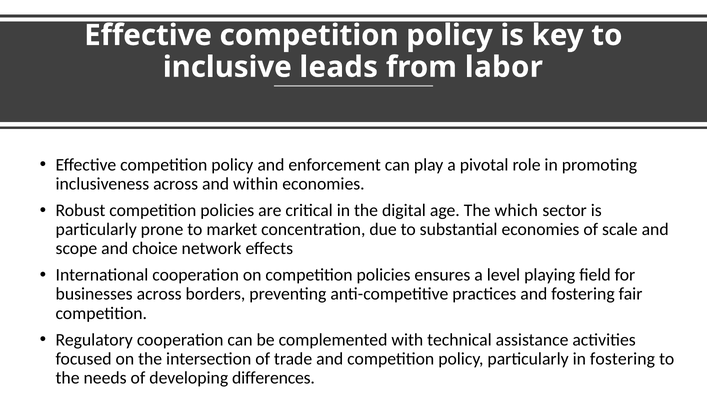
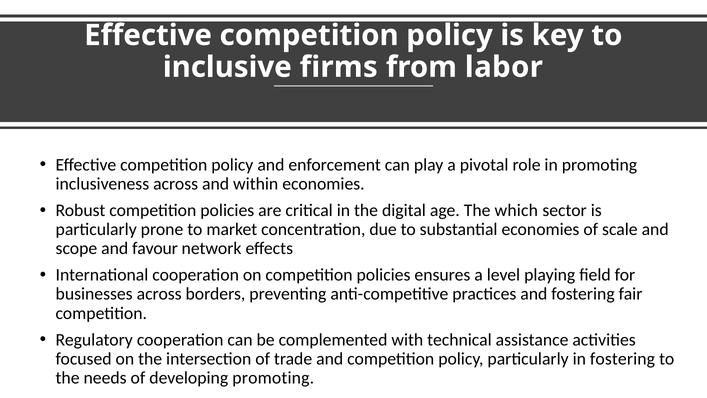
leads: leads -> firms (339, 67)
choice: choice -> favour (155, 248)
developing differences: differences -> promoting (273, 378)
